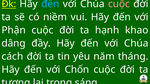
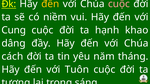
đến colour: light blue -> yellow (50, 4)
Phận: Phận -> Cung (14, 30)
Chốn: Chốn -> Tuôn (77, 70)
